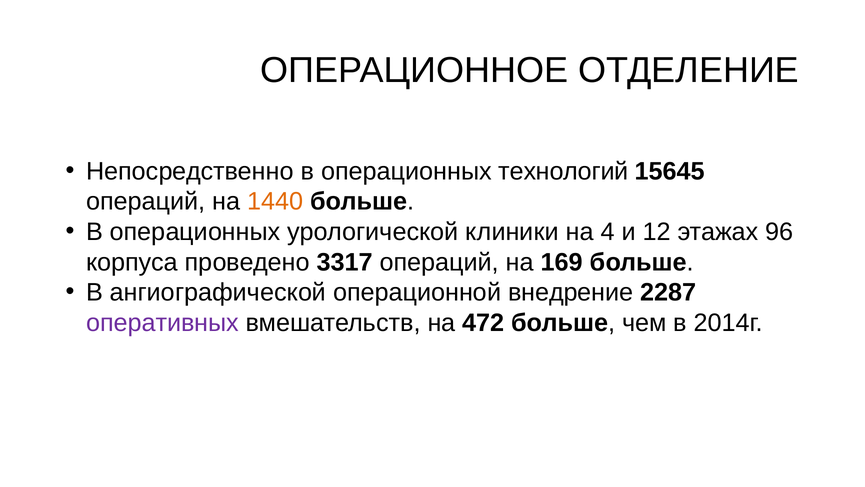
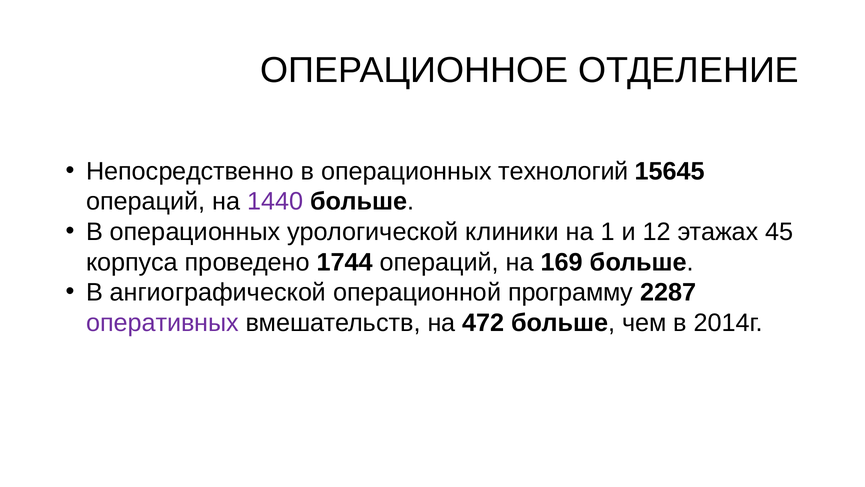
1440 colour: orange -> purple (275, 201)
4: 4 -> 1 (608, 232)
96: 96 -> 45 (779, 232)
3317: 3317 -> 1744 (345, 262)
внедрение: внедрение -> программу (571, 292)
